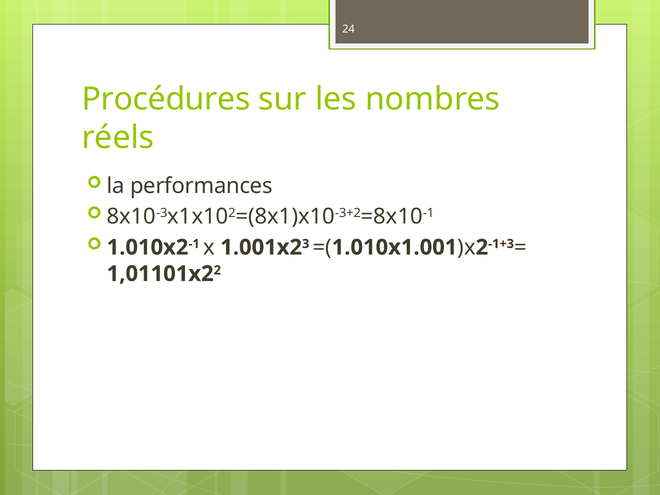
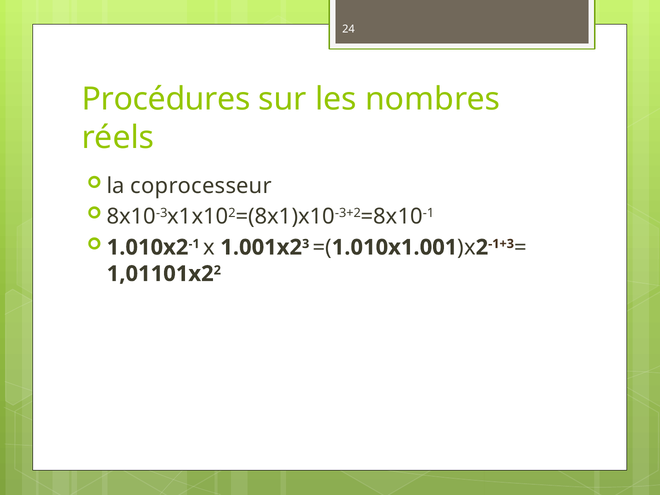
performances: performances -> coprocesseur (201, 186)
